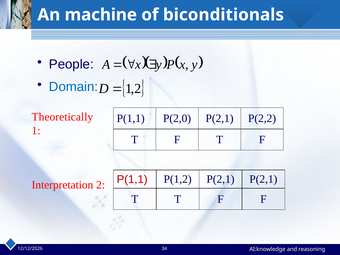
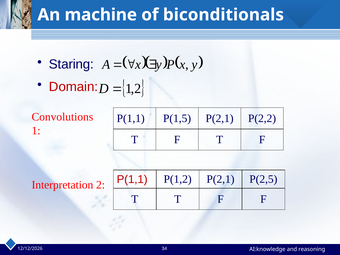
People: People -> Staring (71, 64)
Domain colour: blue -> red (74, 87)
Theoretically: Theoretically -> Convolutions (62, 117)
P(2,0: P(2,0 -> P(1,5 (177, 118)
P(2,1 P(2,1: P(2,1 -> P(2,5 (263, 179)
